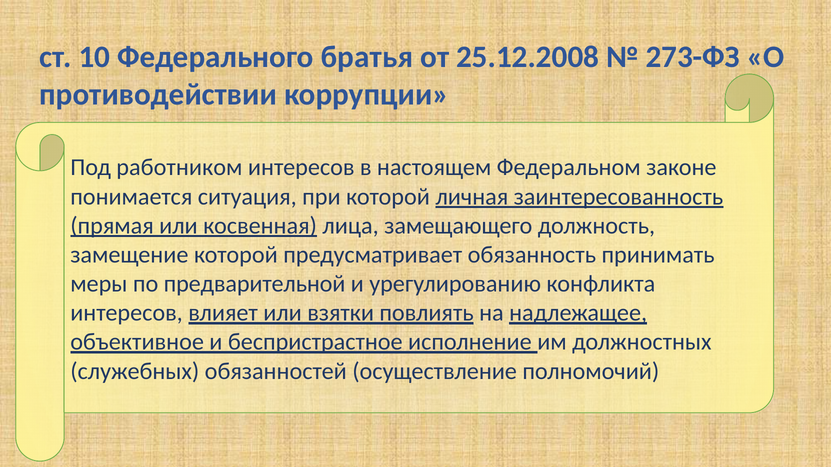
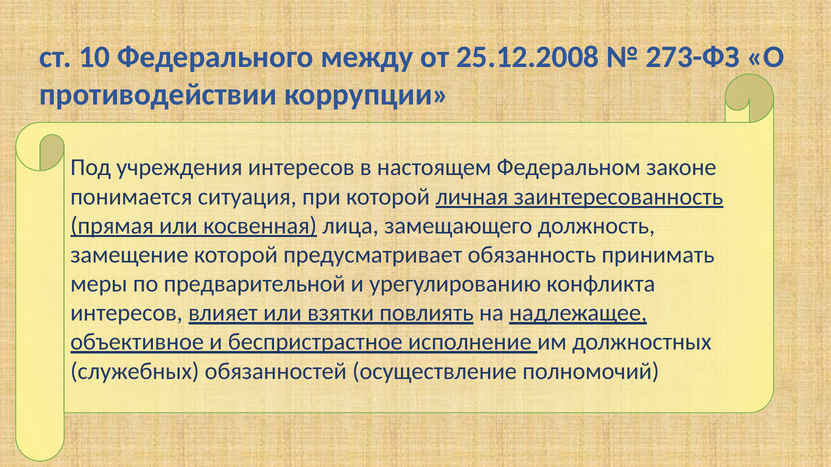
братья: братья -> между (367, 57)
работником: работником -> учреждения (179, 168)
